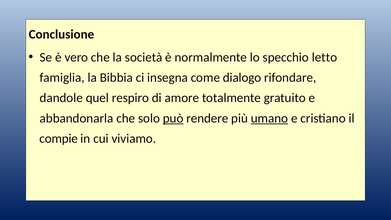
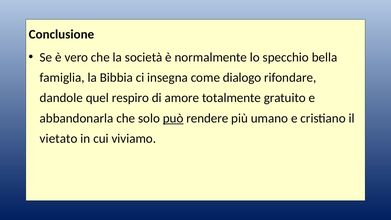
letto: letto -> bella (325, 57)
umano underline: present -> none (269, 118)
compie: compie -> vietato (59, 139)
